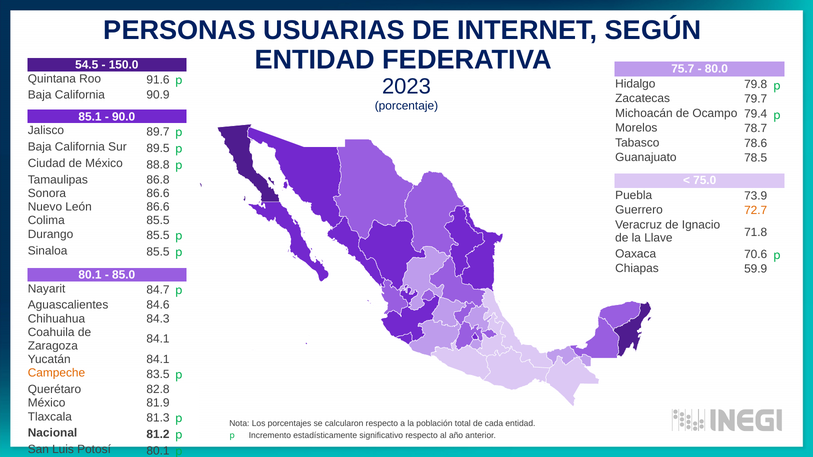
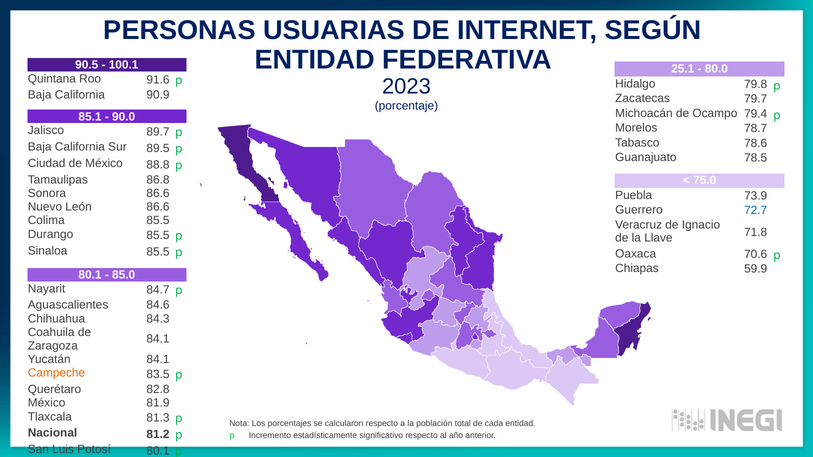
54.5: 54.5 -> 90.5 (87, 65)
150.0: 150.0 -> 100.1 (124, 65)
75.7: 75.7 -> 25.1 (683, 69)
72.7 colour: orange -> blue (756, 211)
